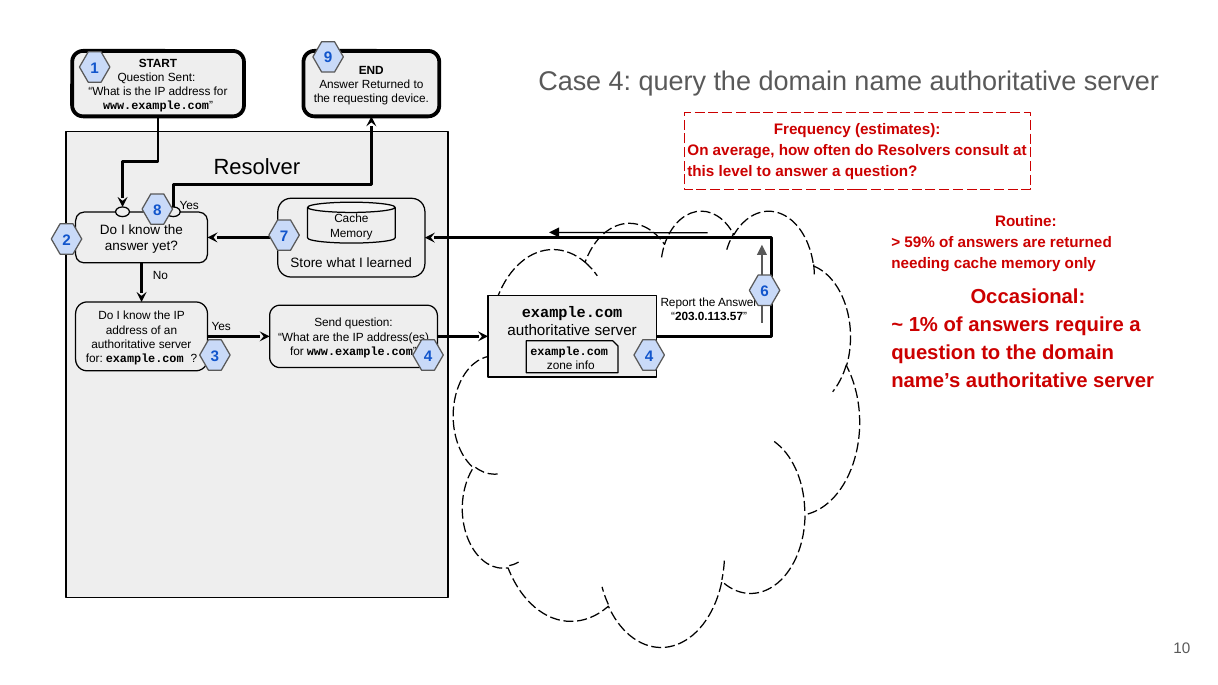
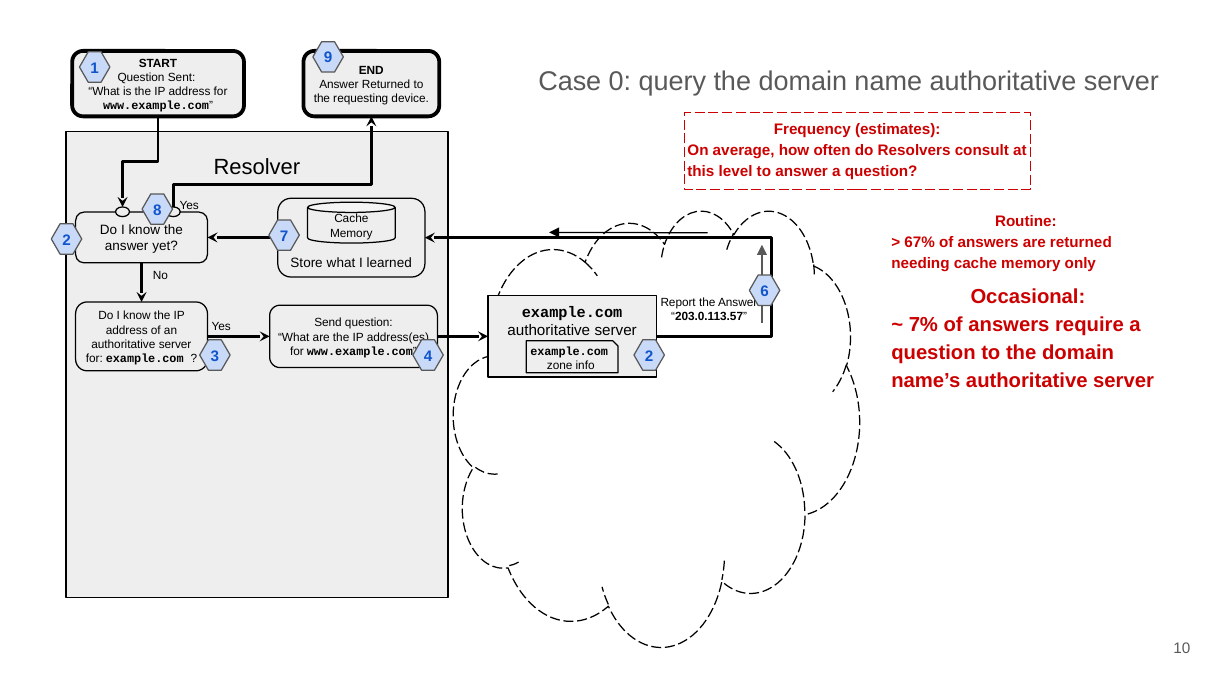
Case 4: 4 -> 0 (620, 81)
59%: 59% -> 67% (920, 242)
1%: 1% -> 7% (923, 325)
4 4: 4 -> 2 (649, 356)
